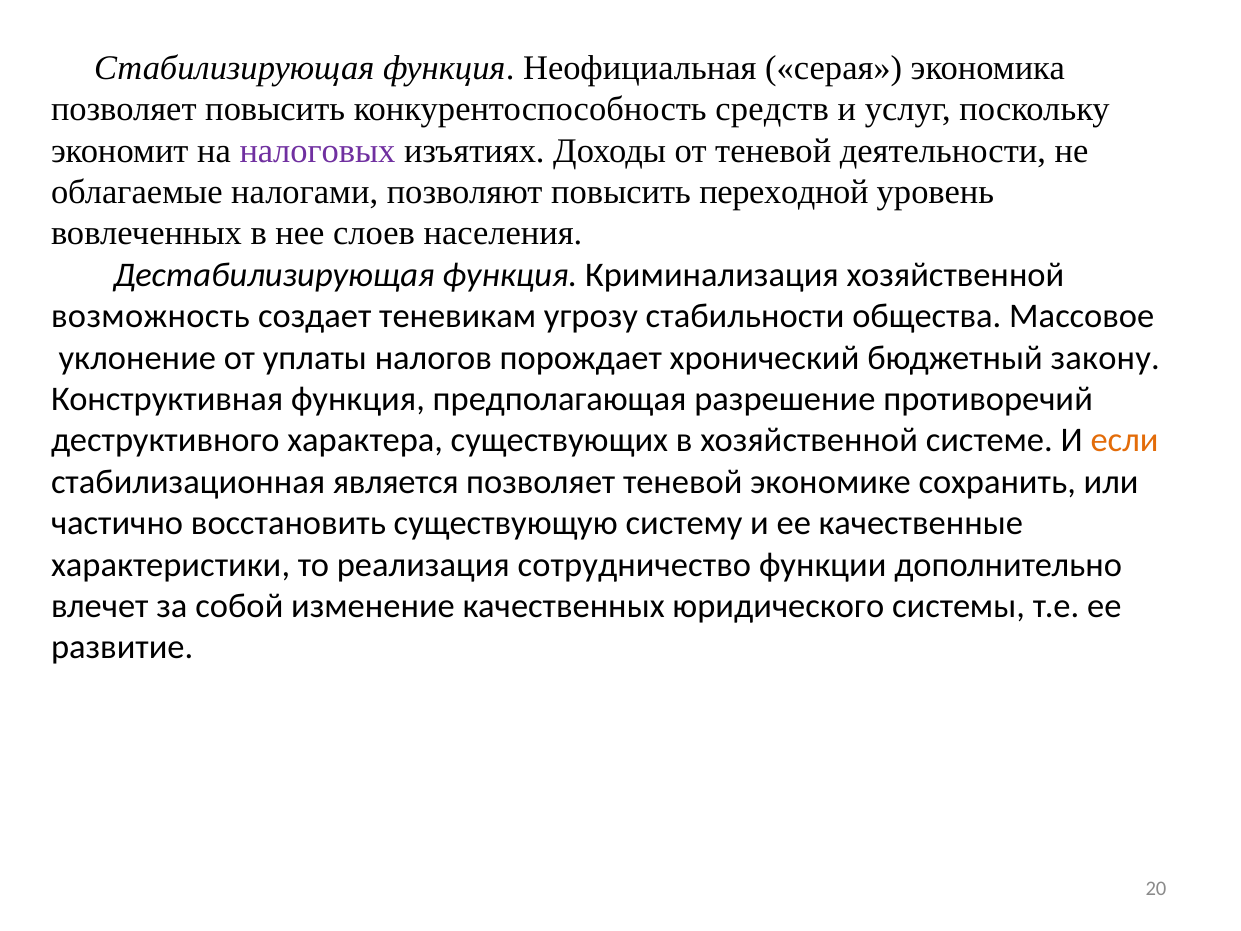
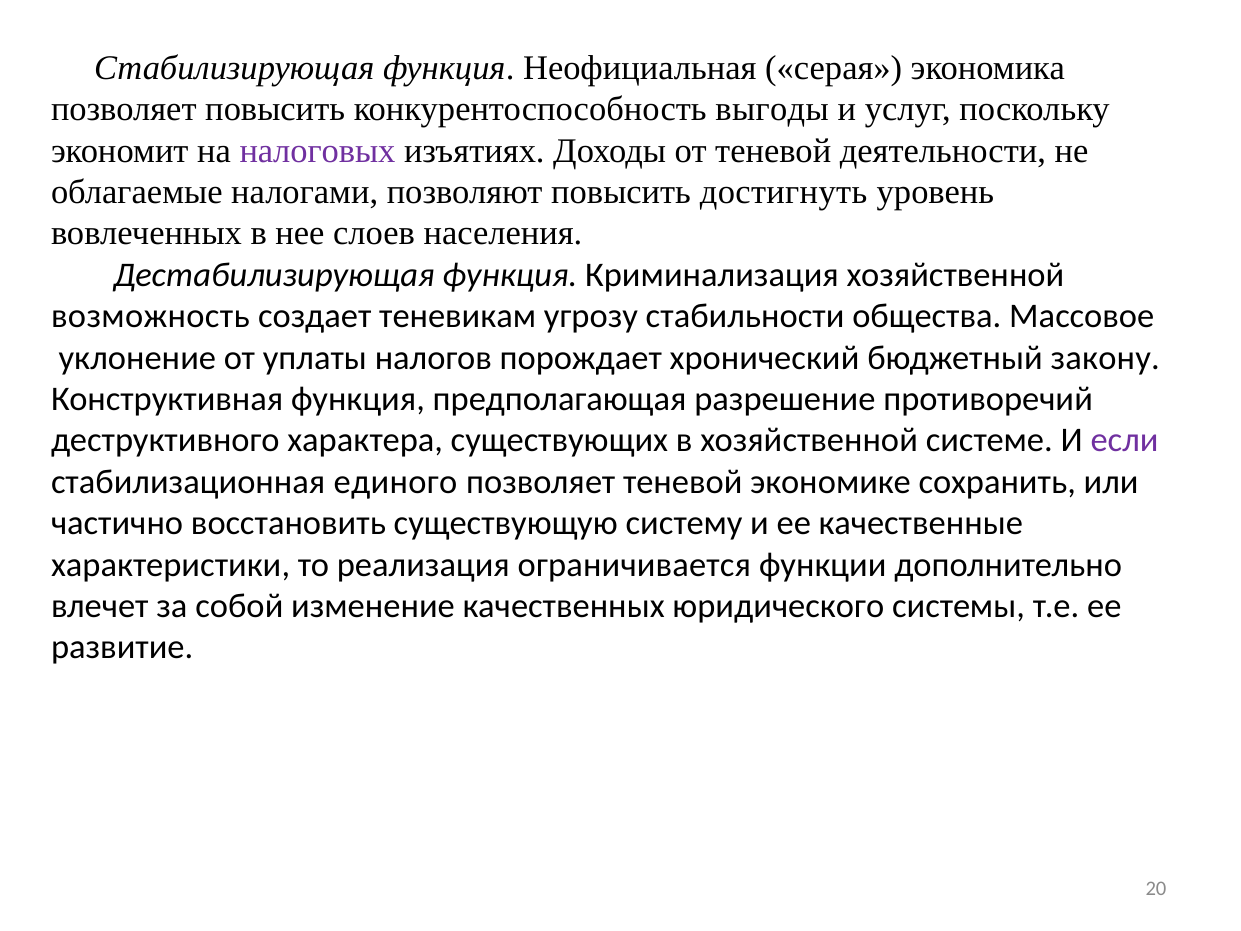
средств: средств -> выгоды (772, 109)
переходной: переходной -> достигнуть (784, 192)
если colour: orange -> purple (1125, 440)
является: является -> единого (395, 482)
сотрудничество: сотрудничество -> ограничивается (634, 565)
